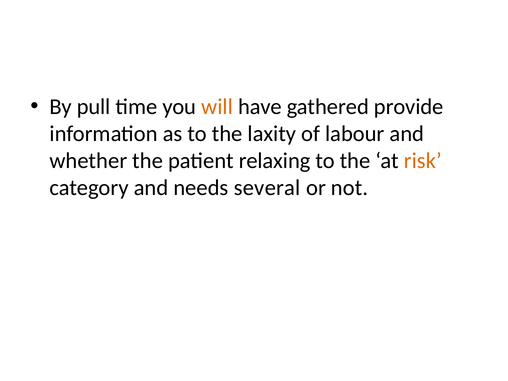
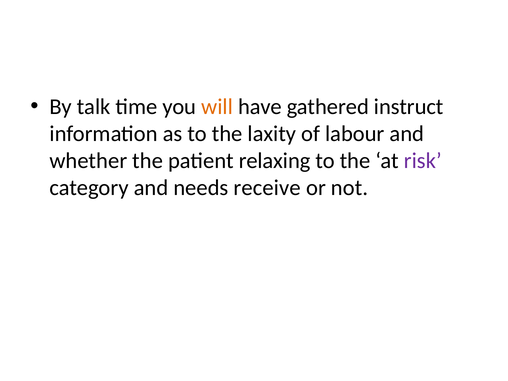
pull: pull -> talk (94, 107)
provide: provide -> instruct (409, 107)
risk colour: orange -> purple (423, 161)
several: several -> receive (267, 188)
